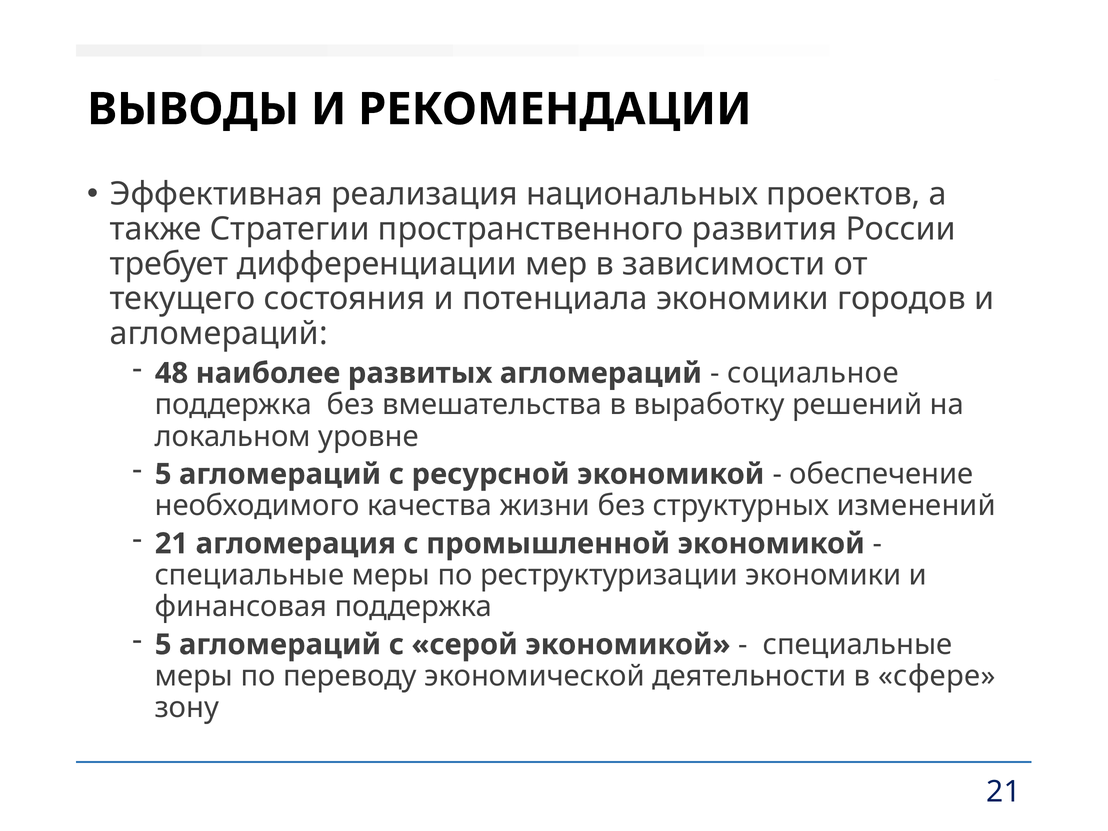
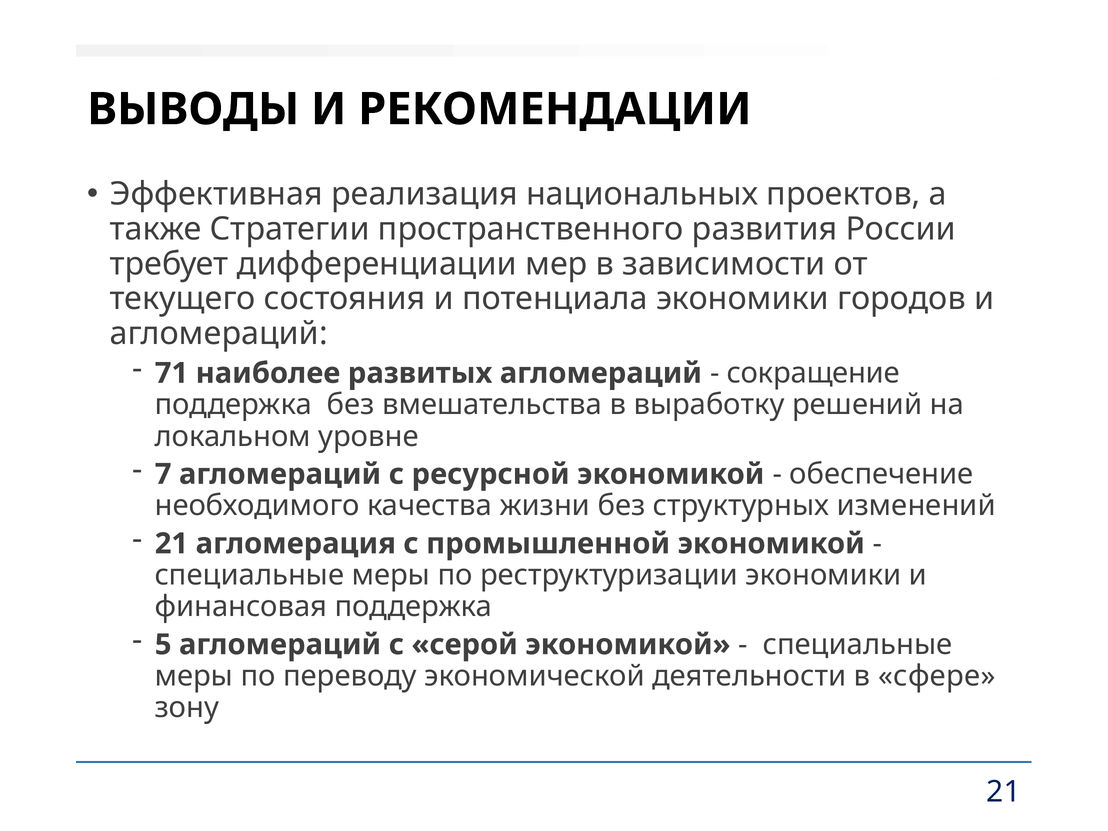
48: 48 -> 71 (171, 373)
социальное: социальное -> сокращение (813, 373)
5: 5 -> 7 (163, 474)
